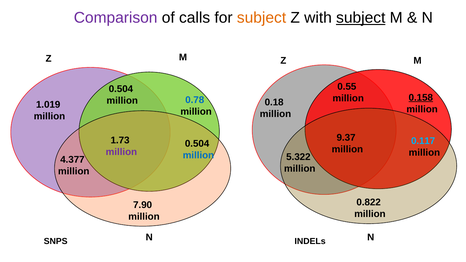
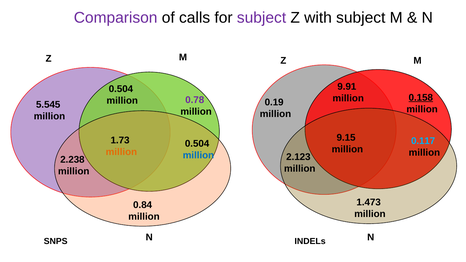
subject colour: orange -> purple (262, 18)
subject underline: present -> none (361, 18)
0.55: 0.55 -> 9.91 (347, 87)
0.78 colour: blue -> purple (195, 100)
0.18: 0.18 -> 0.19 (274, 102)
1.019: 1.019 -> 5.545 (48, 105)
9.37: 9.37 -> 9.15 (346, 138)
million colour: purple -> orange (121, 152)
5.322: 5.322 -> 2.123 (298, 157)
4.377: 4.377 -> 2.238 (72, 160)
0.822: 0.822 -> 1.473 (369, 202)
7.90: 7.90 -> 0.84 (143, 205)
